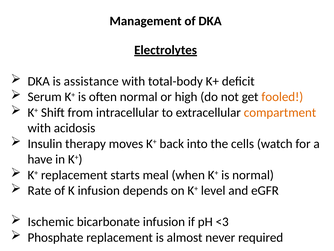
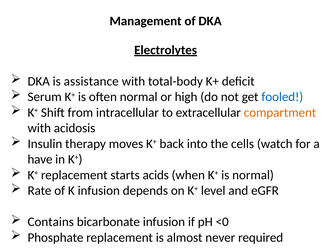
fooled colour: orange -> blue (282, 97)
meal: meal -> acids (156, 175)
Ischemic: Ischemic -> Contains (51, 221)
<3: <3 -> <0 (222, 221)
